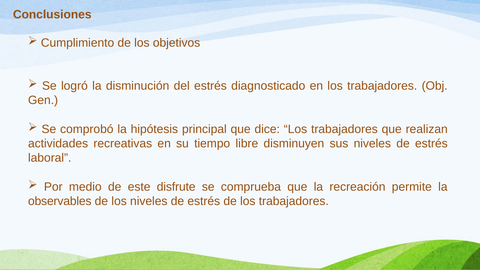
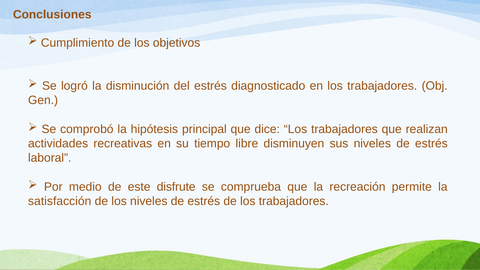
observables: observables -> satisfacción (60, 201)
